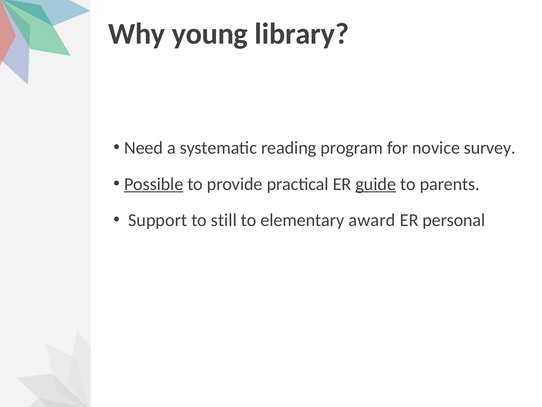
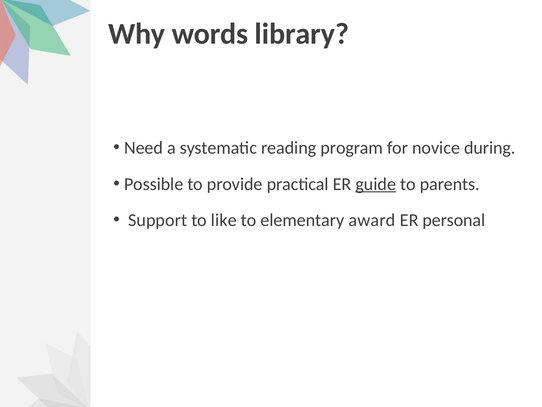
young: young -> words (210, 34)
survey: survey -> during (490, 148)
Possible underline: present -> none (154, 184)
still: still -> like (224, 220)
